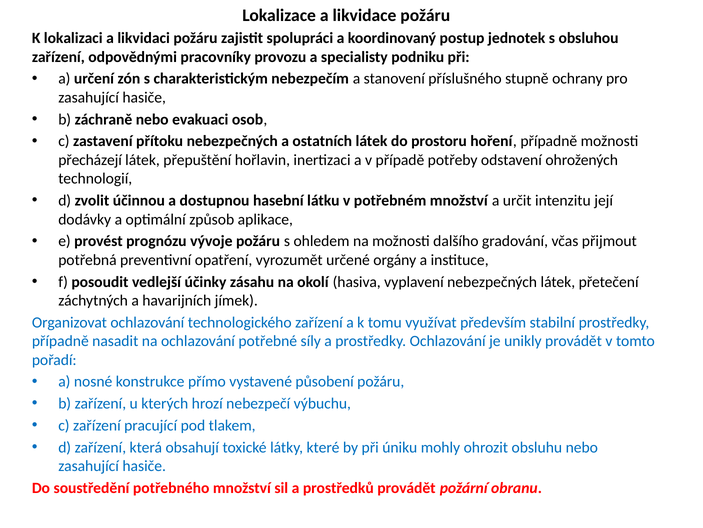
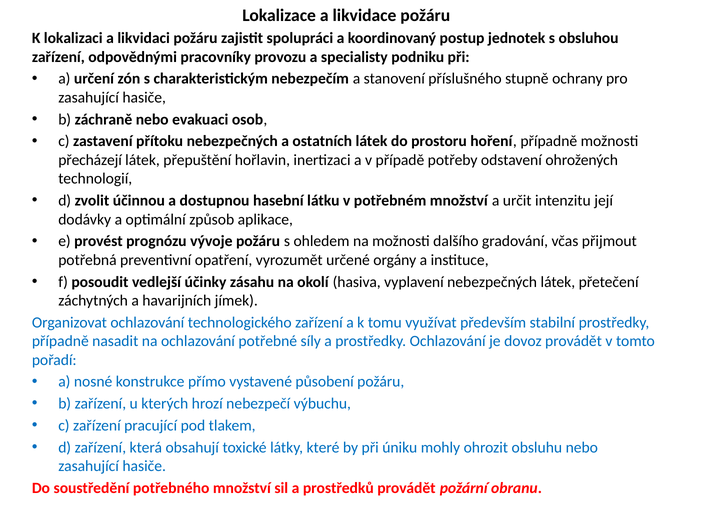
unikly: unikly -> dovoz (523, 341)
